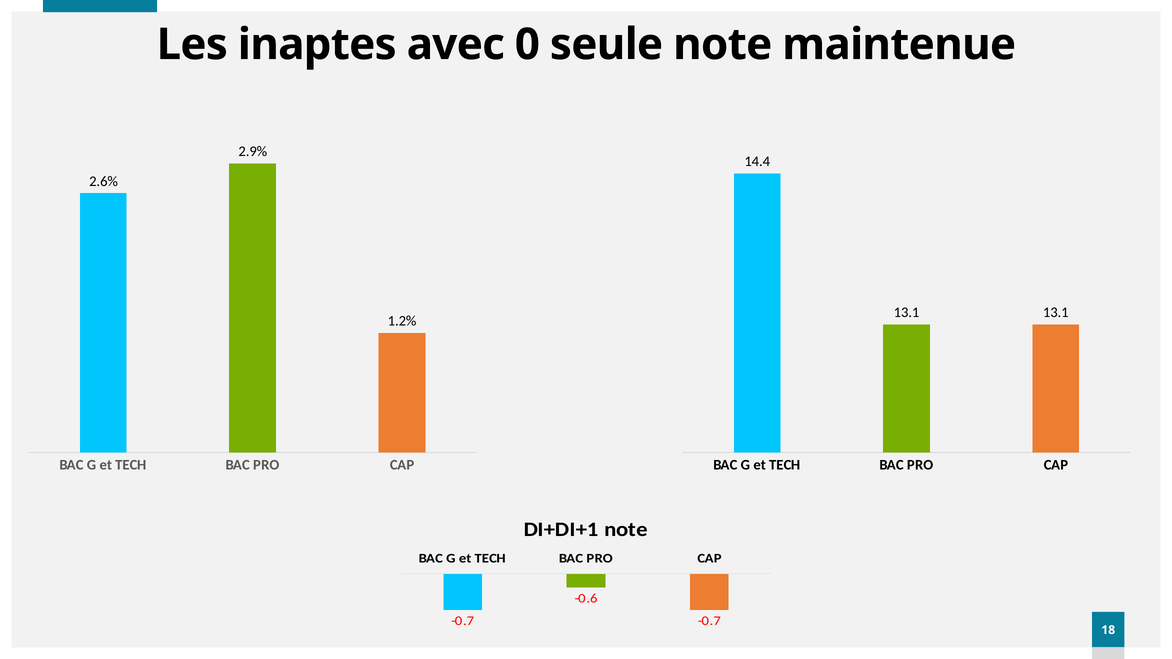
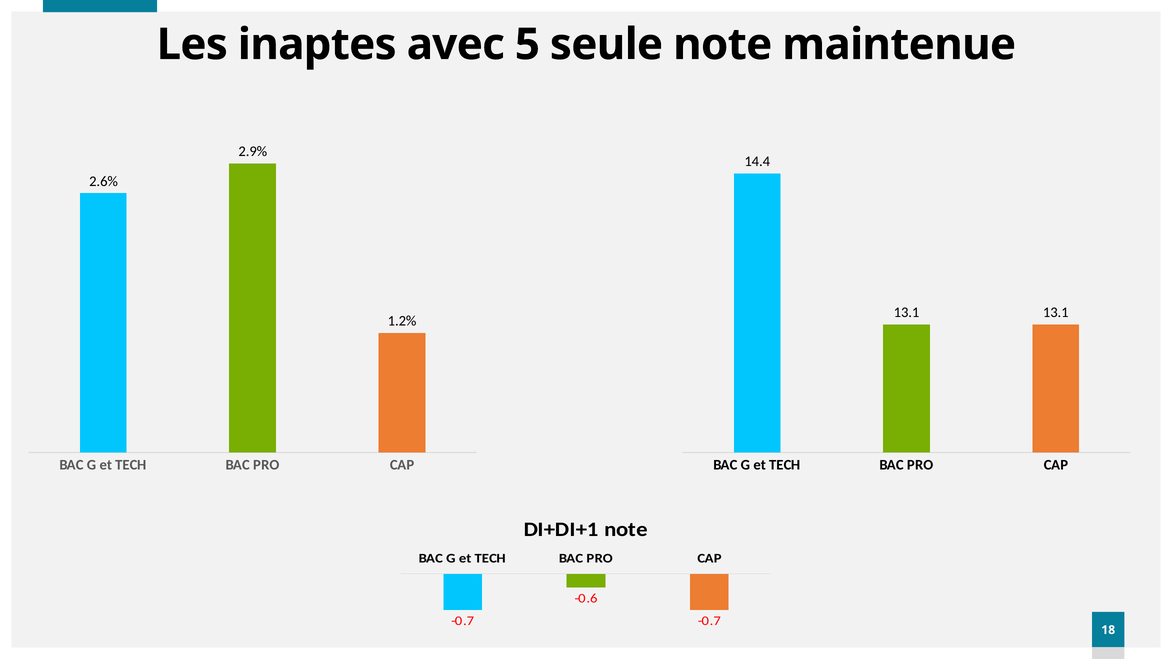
0: 0 -> 5 (527, 45)
